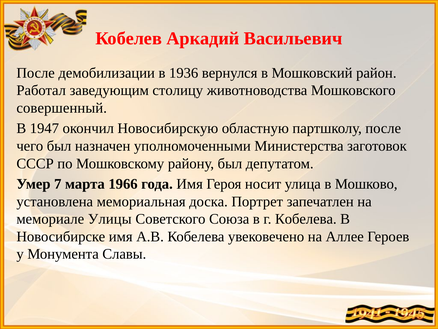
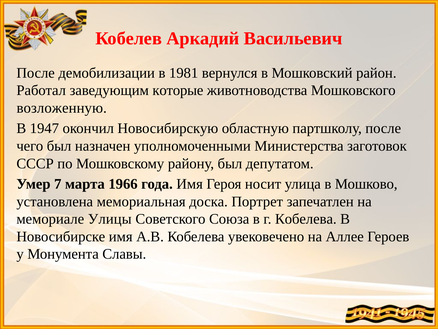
1936: 1936 -> 1981 (184, 73)
столицу: столицу -> которые (178, 90)
совершенный: совершенный -> возложенную (62, 108)
